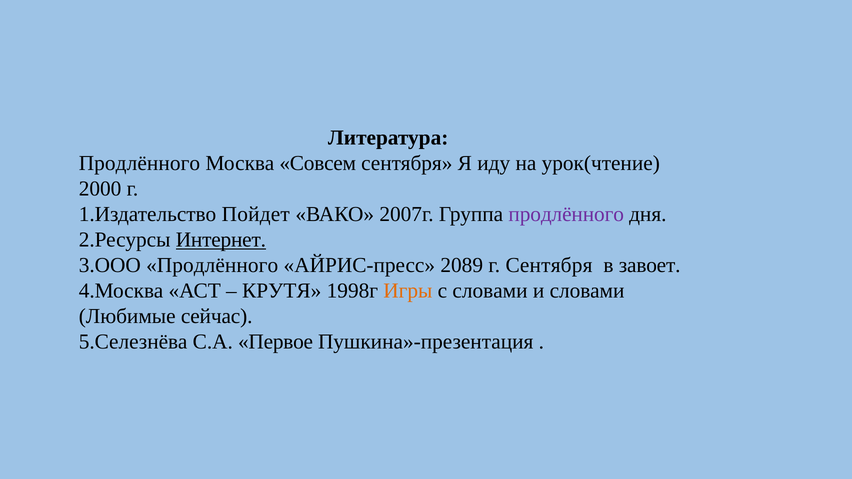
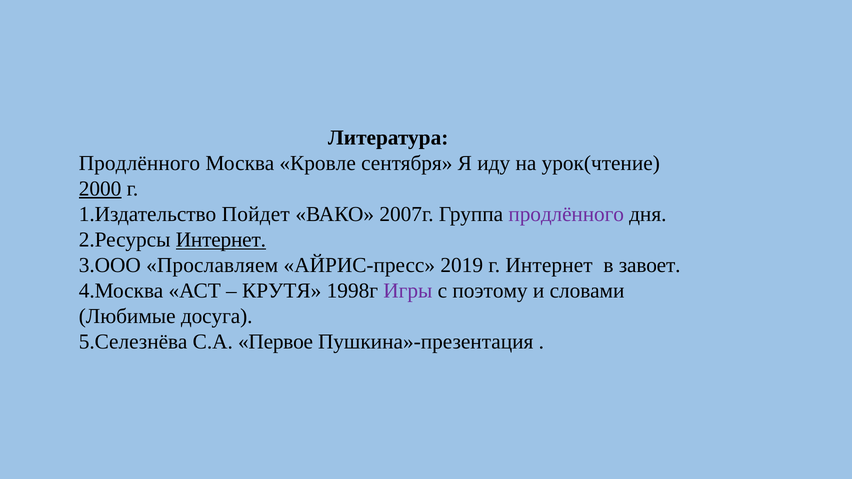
Совсем: Совсем -> Кровле (318, 163)
2000 underline: none -> present (100, 189)
Продлённого: Продлённого -> Прославляем (212, 265)
2089: 2089 -> 2019 (462, 265)
г Сентября: Сентября -> Интернет (549, 265)
Игры colour: orange -> purple (408, 291)
с словами: словами -> поэтому (490, 291)
сейчас: сейчас -> досуга (217, 317)
